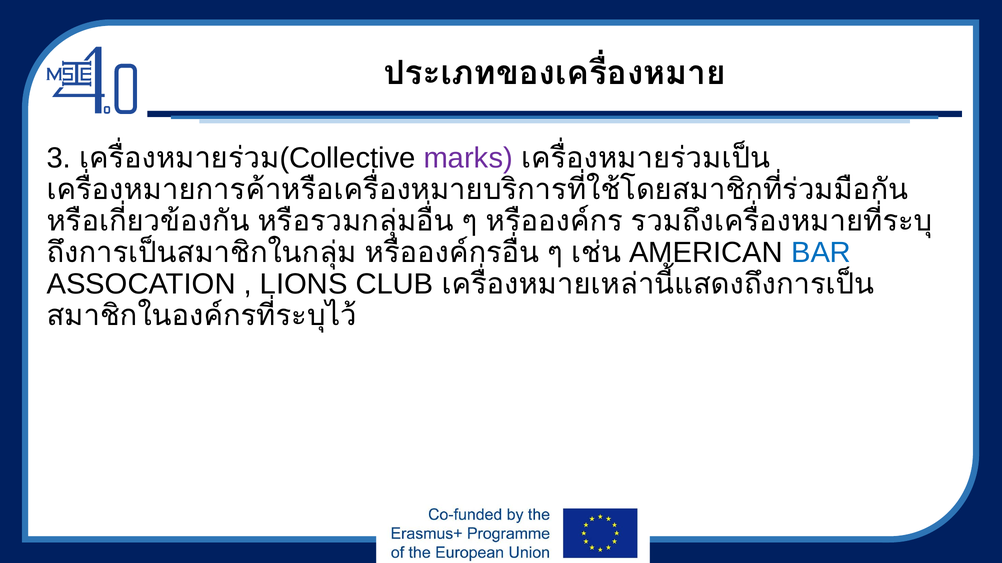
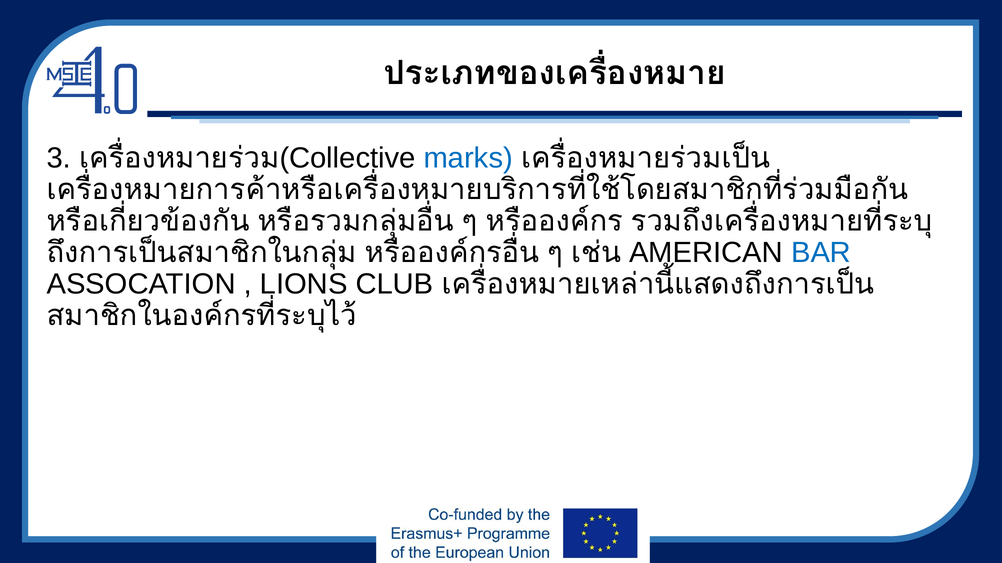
marks colour: purple -> blue (468, 159)
